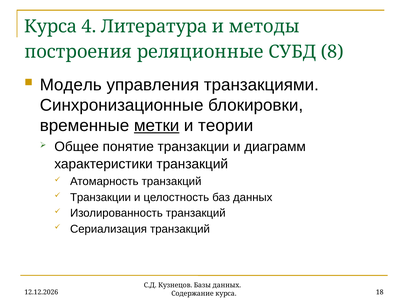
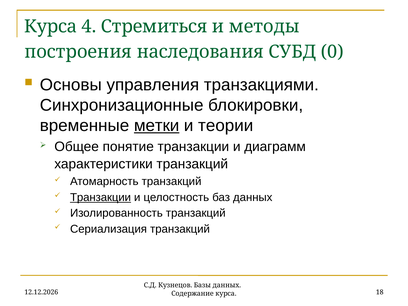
Литература: Литература -> Стремиться (154, 27)
реляционные: реляционные -> наследования (200, 52)
8: 8 -> 0 (332, 52)
Модель: Модель -> Основы (71, 85)
Транзакции underline: none -> present (101, 197)
